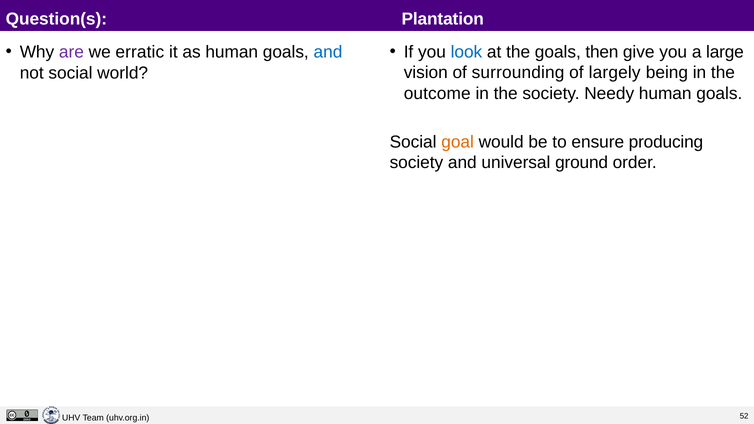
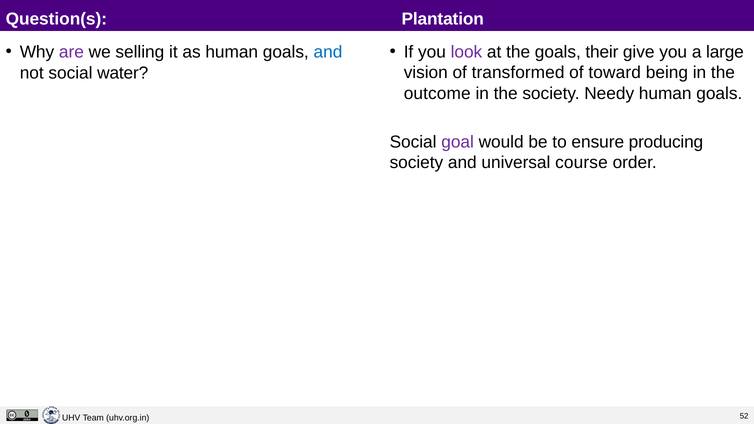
erratic: erratic -> selling (140, 52)
look colour: blue -> purple (466, 52)
then: then -> their (602, 52)
world: world -> water (123, 73)
surrounding: surrounding -> transformed (518, 73)
largely: largely -> toward (615, 73)
goal colour: orange -> purple (458, 142)
ground: ground -> course (581, 163)
